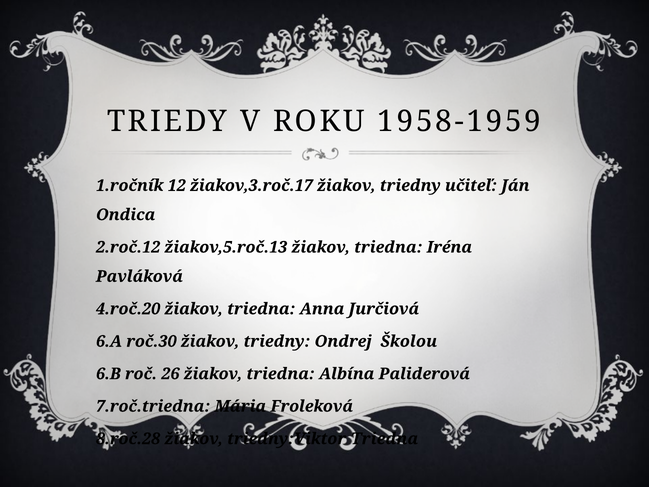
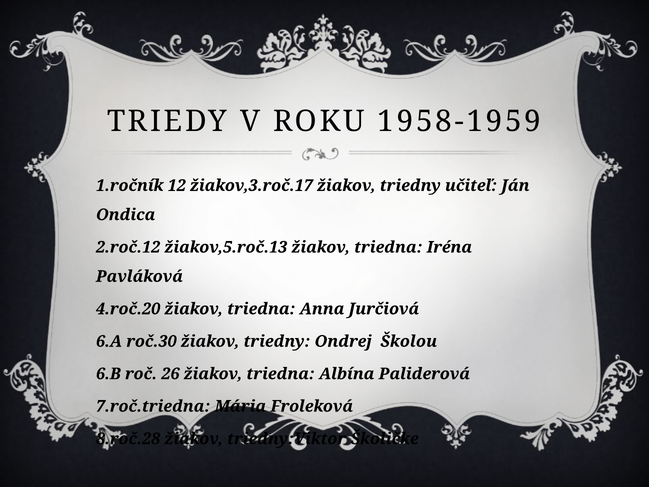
triedny:Viktor Triedna: Triedna -> Školičke (385, 439)
